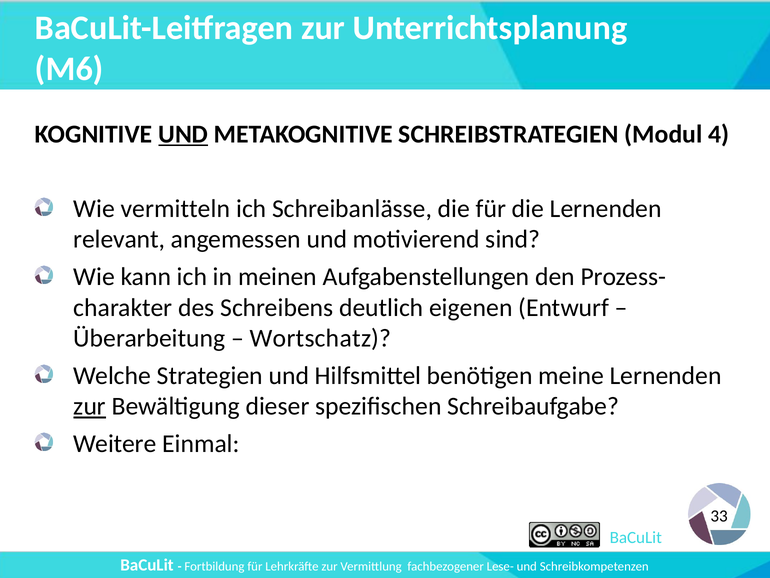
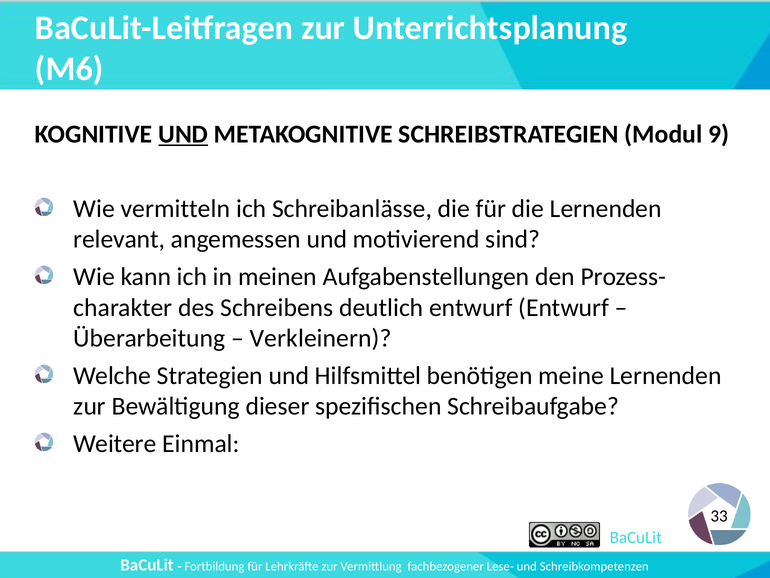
4: 4 -> 9 (719, 134)
deutlich eigenen: eigenen -> entwurf (471, 307)
Wortschatz: Wortschatz -> Verkleinern (321, 338)
zur underline: present -> none (90, 406)
